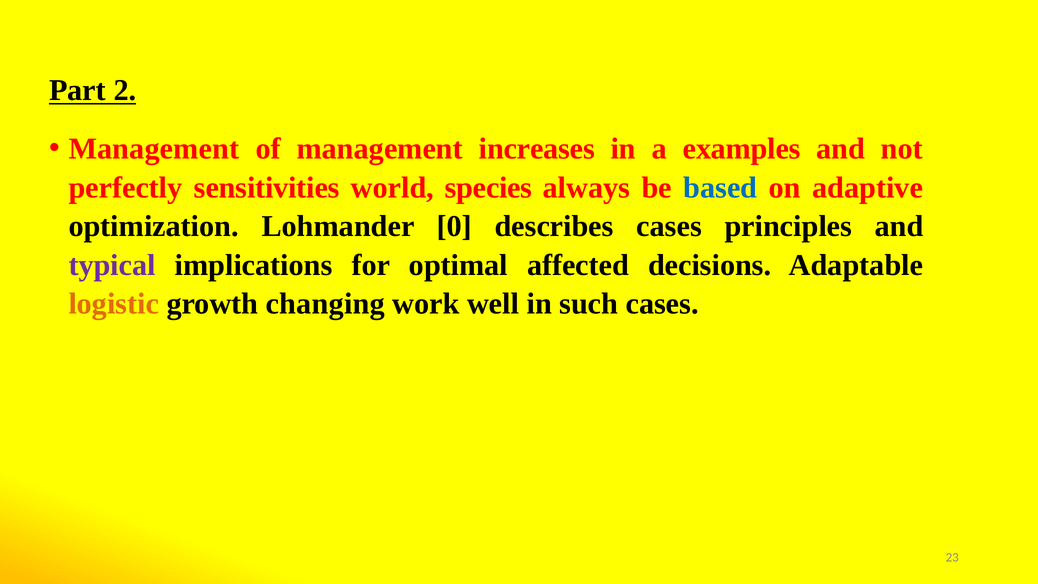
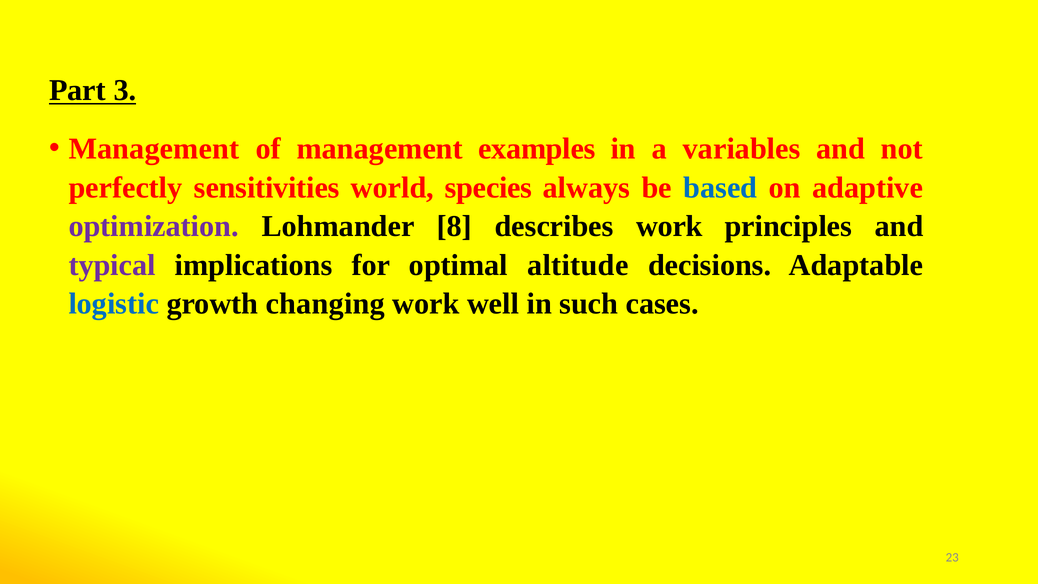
2: 2 -> 3 (125, 90)
increases: increases -> examples (537, 149)
examples: examples -> variables (742, 149)
optimization colour: black -> purple (154, 226)
0: 0 -> 8 (454, 226)
describes cases: cases -> work (669, 226)
affected: affected -> altitude (578, 265)
logistic colour: orange -> blue (114, 304)
